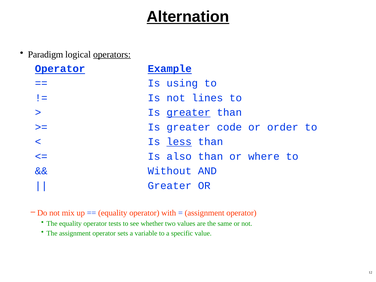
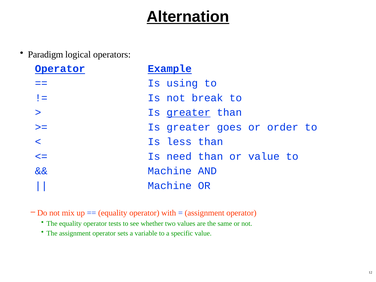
operators underline: present -> none (112, 54)
lines: lines -> break (207, 98)
code: code -> goes (229, 127)
less underline: present -> none (179, 142)
also: also -> need (179, 156)
or where: where -> value (264, 156)
Without: Without -> Machine (170, 171)
Greater: Greater -> Machine (170, 186)
